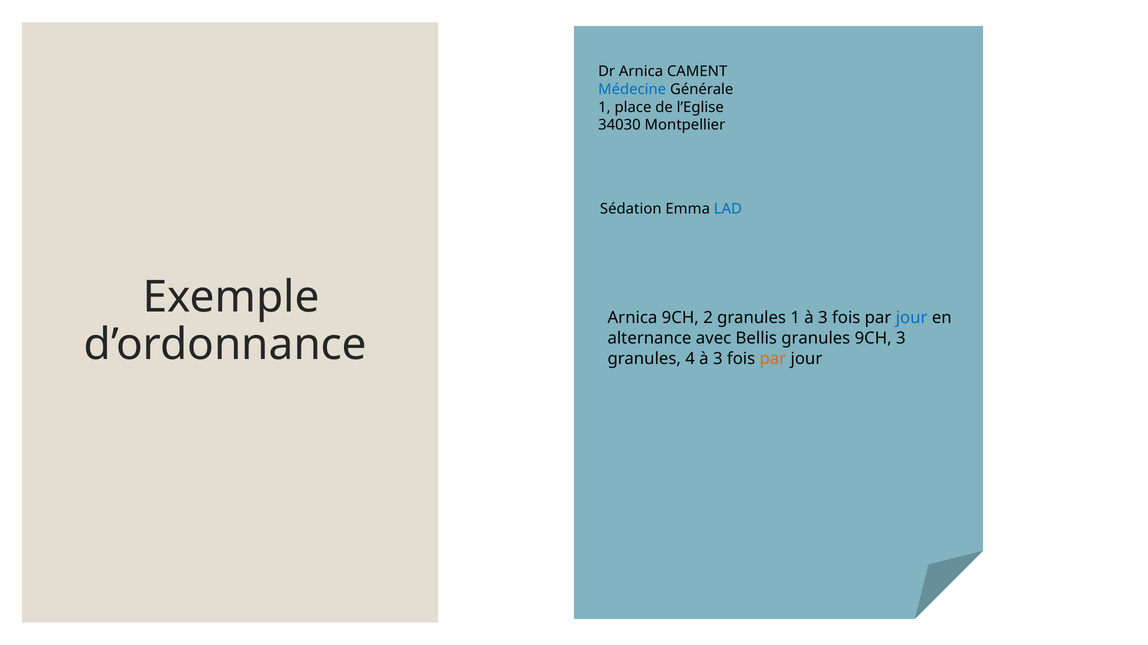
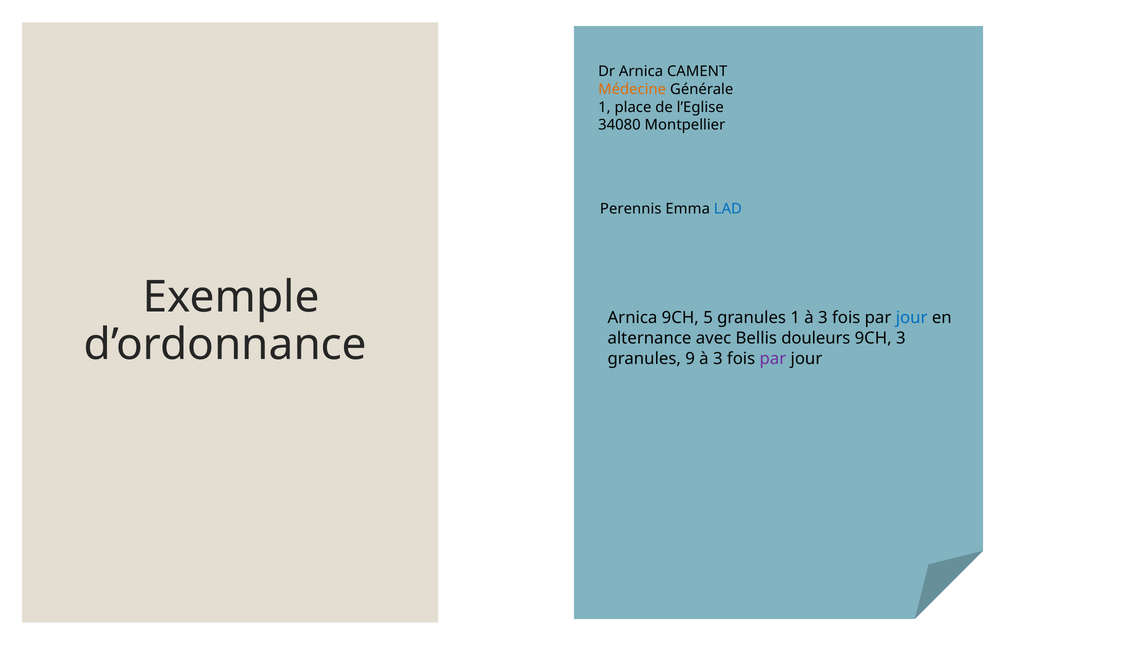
Médecine colour: blue -> orange (632, 89)
34030: 34030 -> 34080 (619, 125)
Sédation: Sédation -> Perennis (631, 209)
2: 2 -> 5 (708, 318)
Bellis granules: granules -> douleurs (816, 339)
4: 4 -> 9 (690, 359)
par colour: orange -> purple (773, 359)
